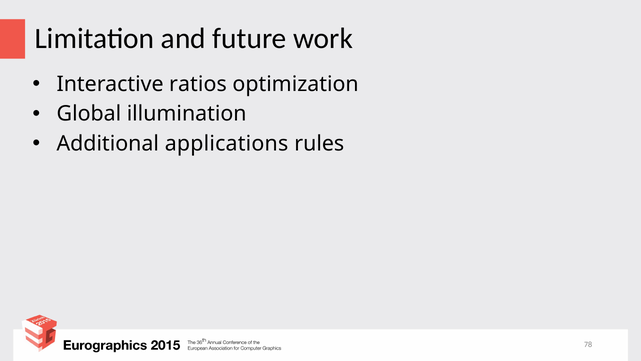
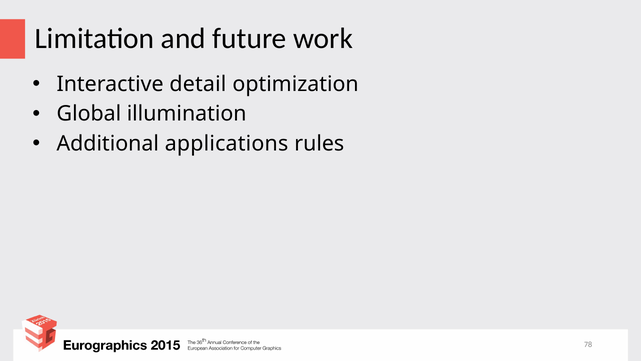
ratios: ratios -> detail (198, 84)
